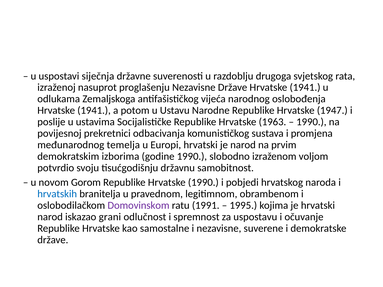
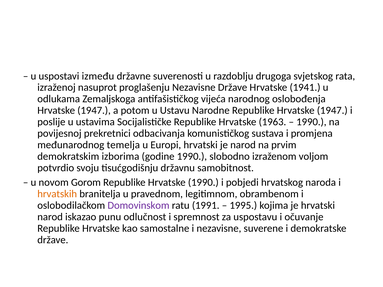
siječnja: siječnja -> između (98, 76)
1941: 1941 -> 1947 (94, 111)
hrvatskih colour: blue -> orange (57, 194)
grani: grani -> punu (110, 217)
